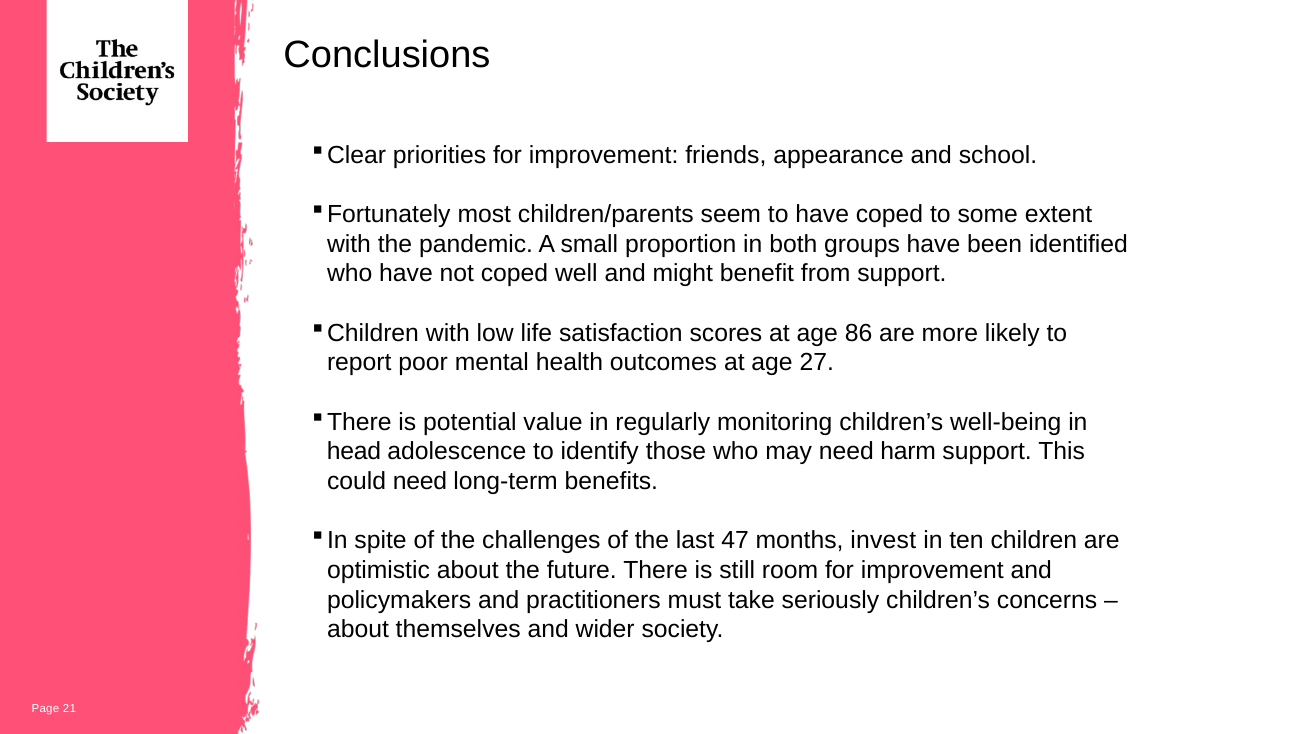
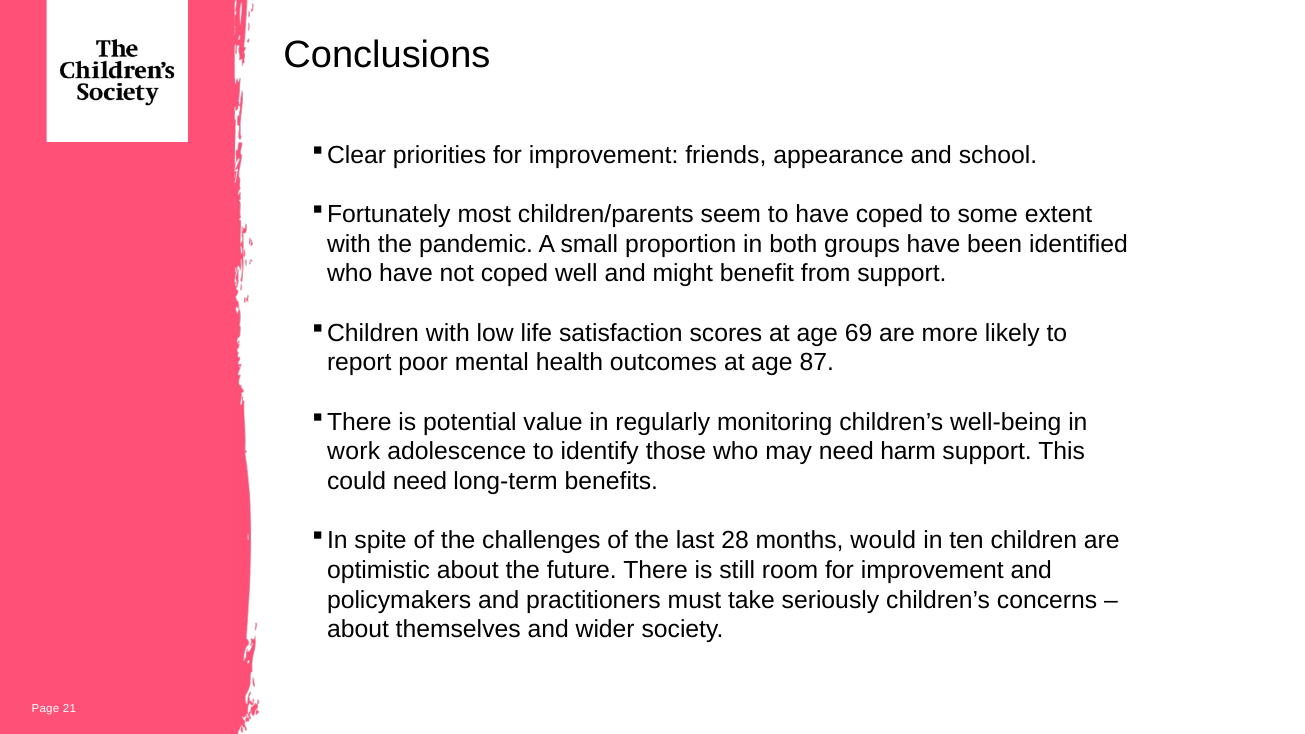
86: 86 -> 69 (859, 333)
27: 27 -> 87 (817, 363)
head: head -> work (354, 452)
47: 47 -> 28 (735, 541)
invest: invest -> would (883, 541)
